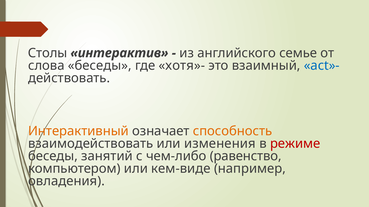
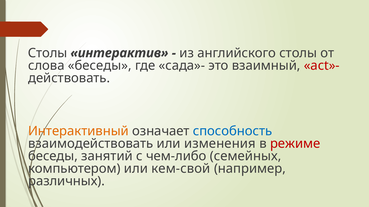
английского семье: семье -> столы (298, 53)
хотя»-: хотя»- -> сада»- (182, 66)
act»- colour: blue -> red (322, 66)
способность colour: orange -> blue (233, 131)
равенство: равенство -> семейных (246, 156)
кем-виде: кем-виде -> кем-свой (181, 169)
овладения: овладения -> различных (66, 182)
